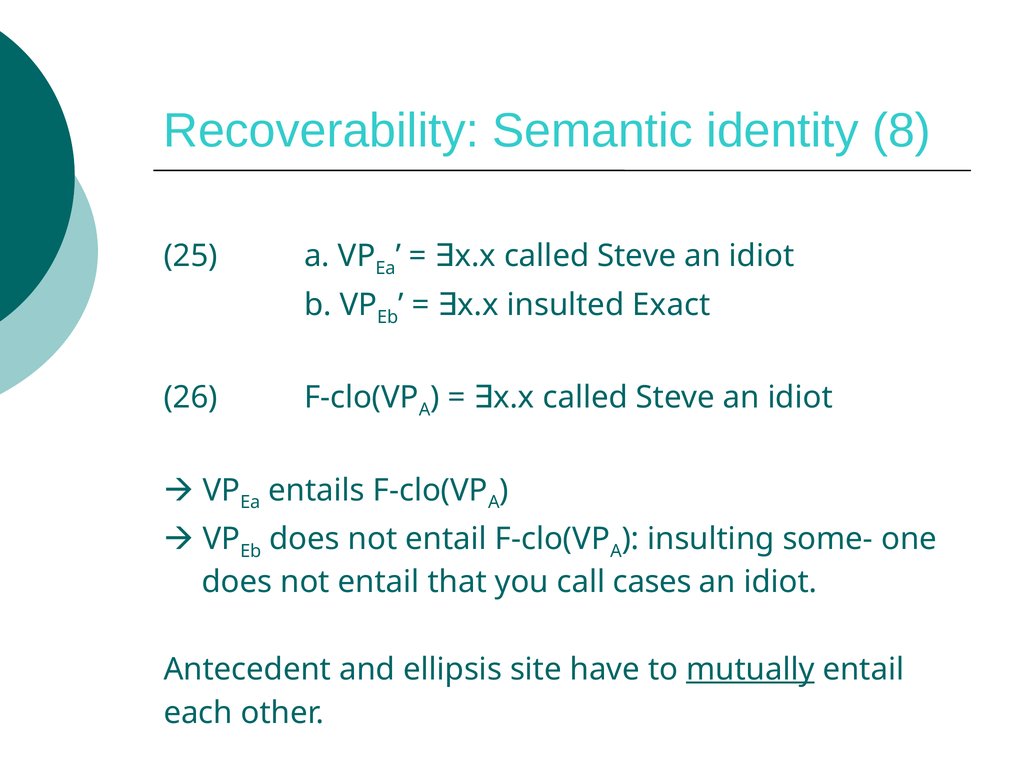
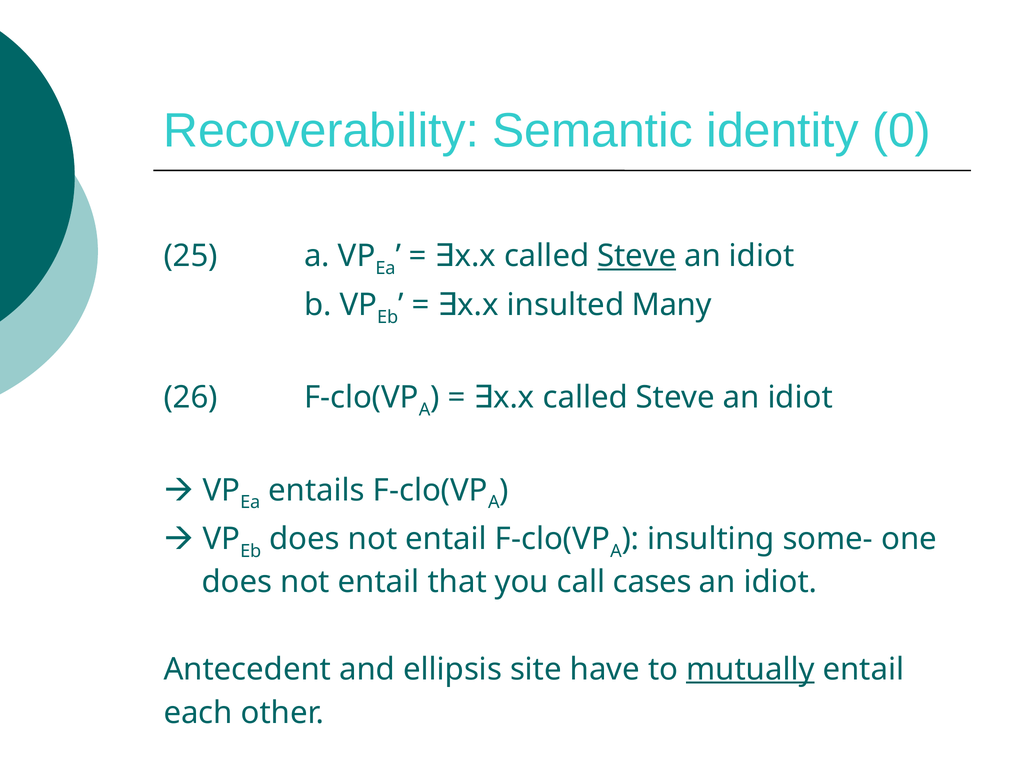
8: 8 -> 0 (902, 131)
Steve underline: none -> present (637, 256)
Exact: Exact -> Many (672, 305)
